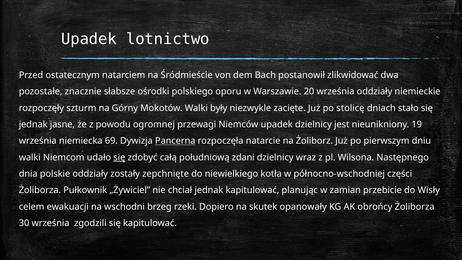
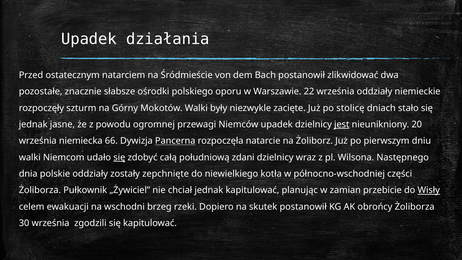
lotnictwo: lotnictwo -> działania (168, 39)
20: 20 -> 22 (309, 92)
jest underline: none -> present (342, 124)
19: 19 -> 20 (417, 124)
69: 69 -> 66 (111, 141)
Wisły underline: none -> present (429, 190)
skutek opanowały: opanowały -> postanowił (303, 207)
